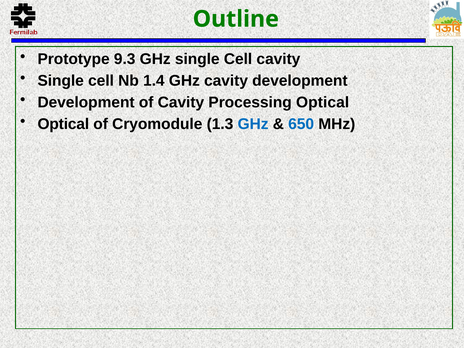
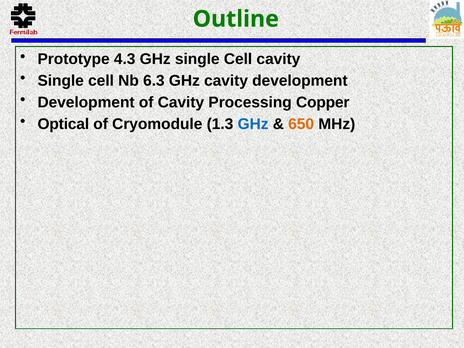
9.3: 9.3 -> 4.3 (125, 59)
1.4: 1.4 -> 6.3 (154, 81)
Processing Optical: Optical -> Copper (323, 102)
650 colour: blue -> orange (301, 124)
